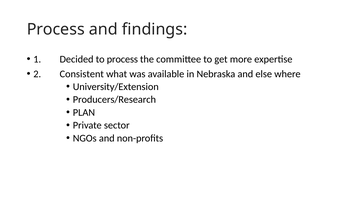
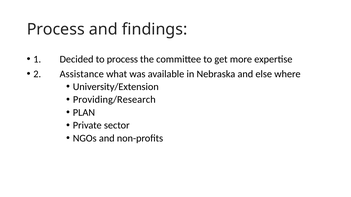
Consistent: Consistent -> Assistance (82, 74)
Producers/Research: Producers/Research -> Providing/Research (114, 100)
